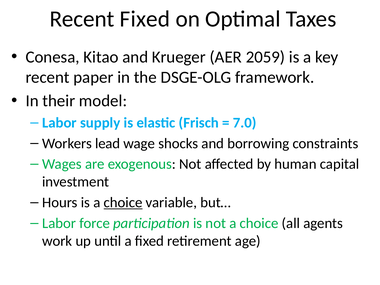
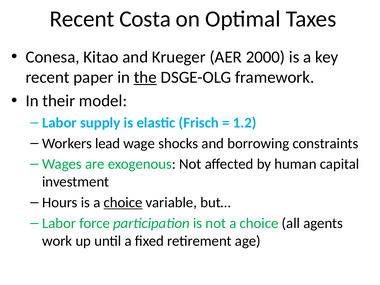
Recent Fixed: Fixed -> Costa (145, 19)
2059: 2059 -> 2000 (265, 57)
the underline: none -> present (145, 77)
7.0: 7.0 -> 1.2 (245, 123)
